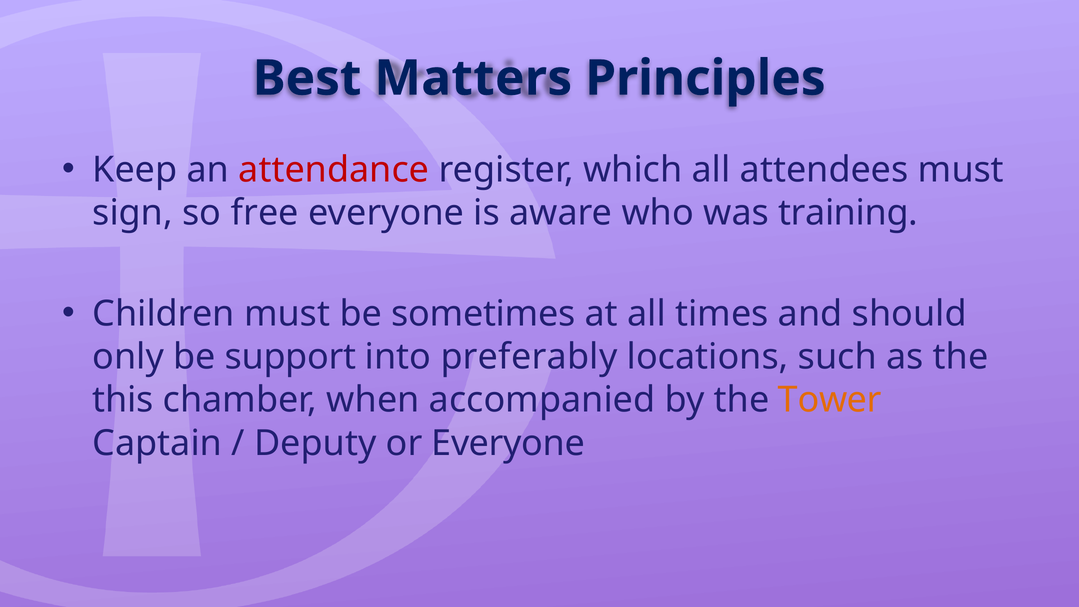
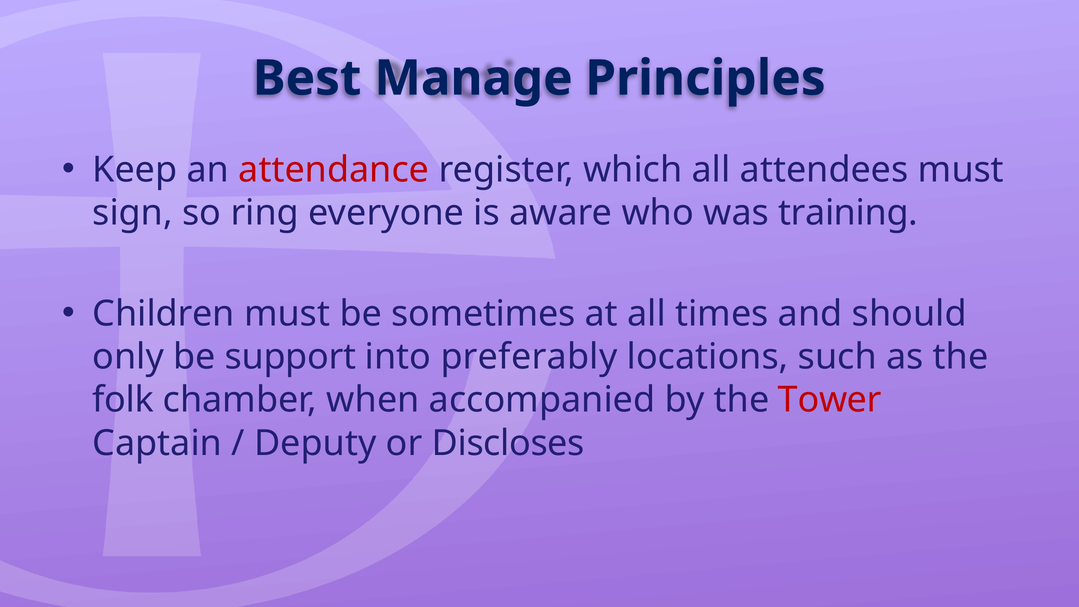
Matters: Matters -> Manage (473, 78)
free: free -> ring (265, 213)
this: this -> folk (123, 400)
Tower colour: orange -> red (830, 400)
or Everyone: Everyone -> Discloses (508, 443)
